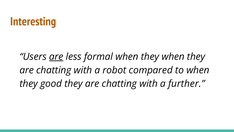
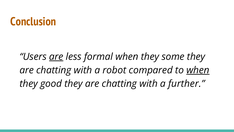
Interesting: Interesting -> Conclusion (33, 22)
they when: when -> some (173, 56)
when underline: none -> present (198, 70)
